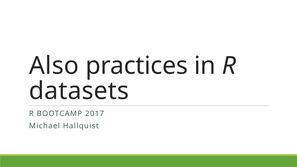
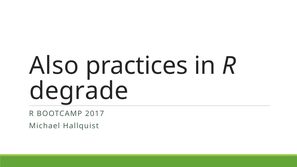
datasets: datasets -> degrade (79, 91)
